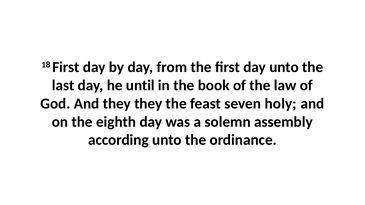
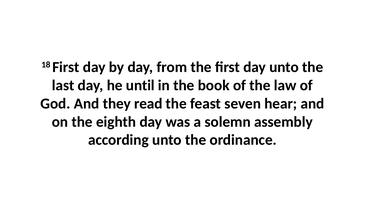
they they: they -> read (148, 104)
holy: holy -> hear (281, 104)
